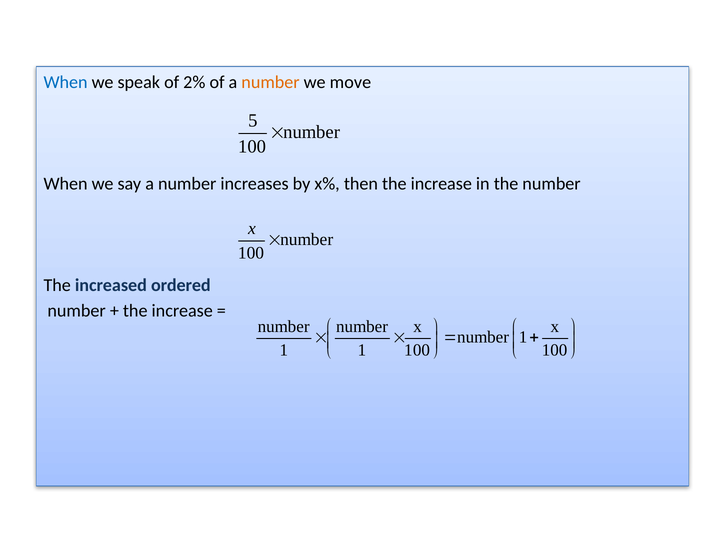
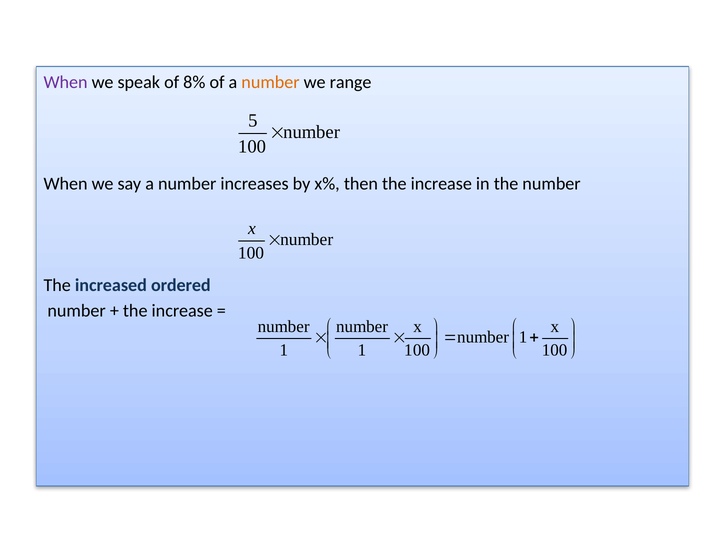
When colour: blue -> purple (66, 82)
2%: 2% -> 8% (194, 82)
move: move -> range (351, 82)
